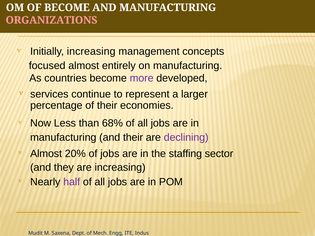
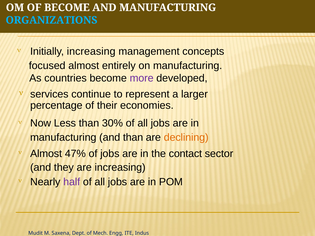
ORGANIZATIONS colour: pink -> light blue (51, 20)
68%: 68% -> 30% (112, 123)
and their: their -> than (133, 137)
declining colour: purple -> orange (186, 137)
20%: 20% -> 47% (75, 154)
staffing: staffing -> contact (185, 154)
